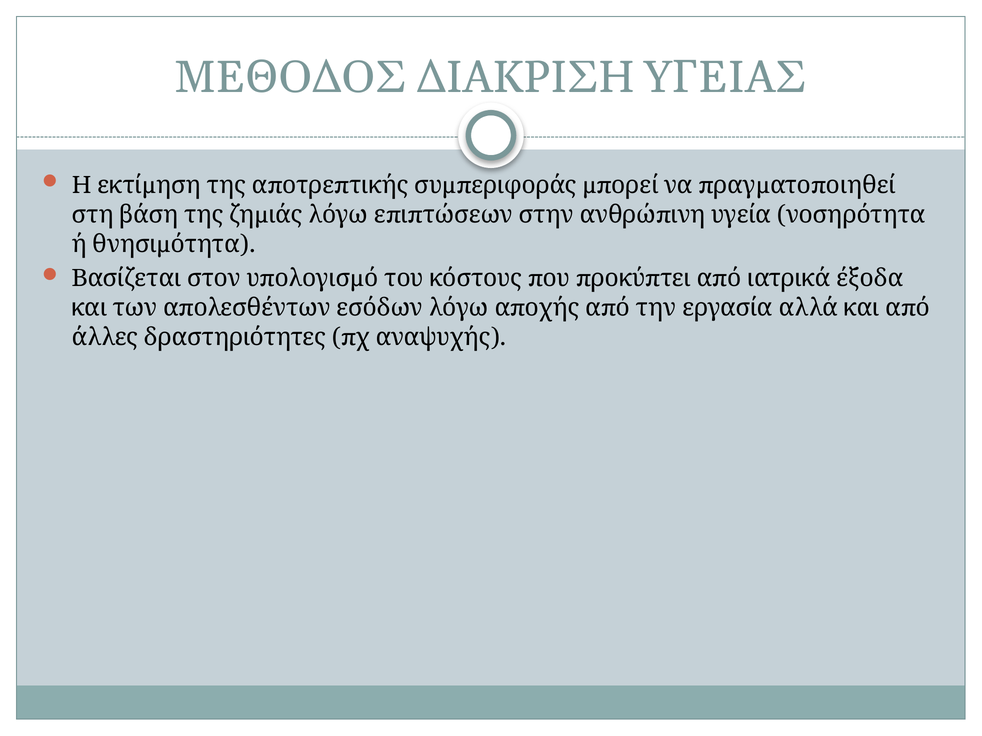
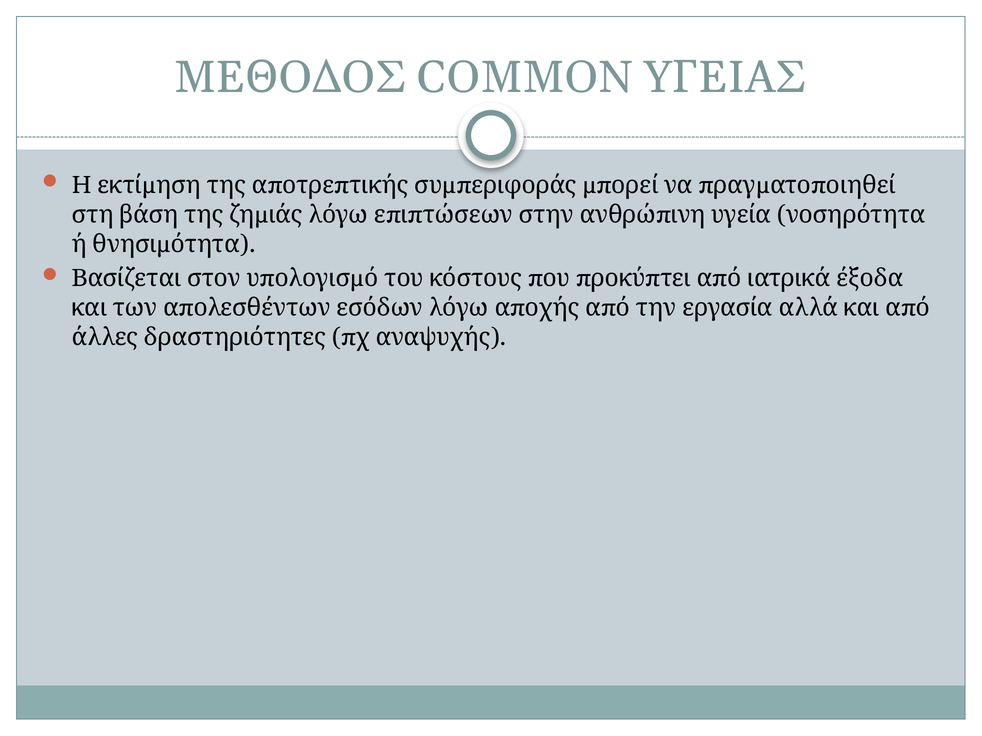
ΔΙΑΚΡΙΣΗ: ΔΙΑΚΡΙΣΗ -> COMMON (525, 77)
